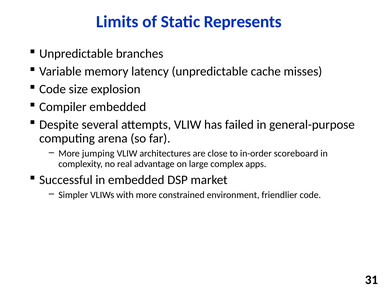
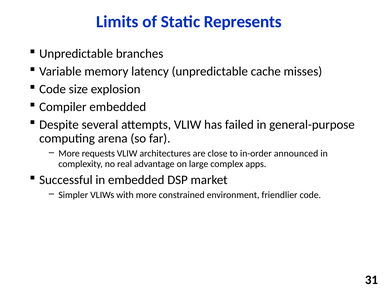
jumping: jumping -> requests (98, 153)
scoreboard: scoreboard -> announced (296, 153)
